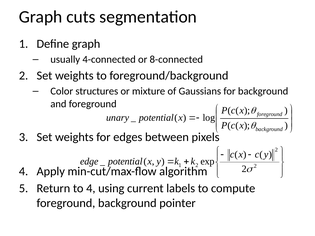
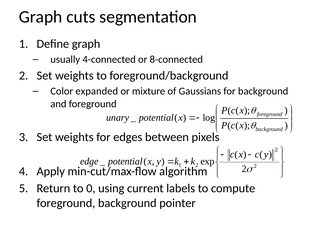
structures: structures -> expanded (97, 91)
to 4: 4 -> 0 (91, 189)
